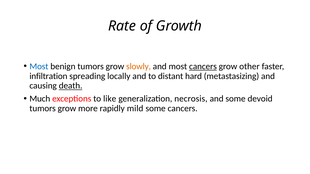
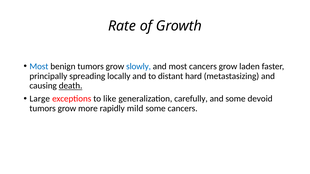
slowly colour: orange -> blue (139, 66)
cancers underline: present -> none (203, 66)
other: other -> laden (249, 66)
infiltration: infiltration -> principally (48, 76)
Much: Much -> Large (40, 99)
necrosis: necrosis -> carefully (191, 99)
